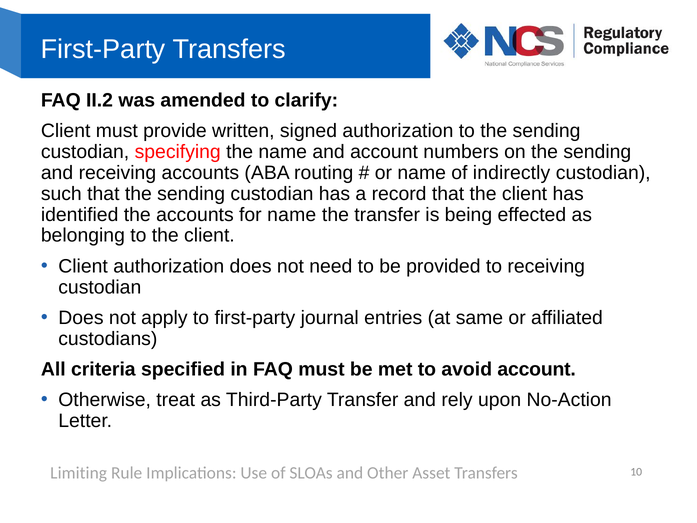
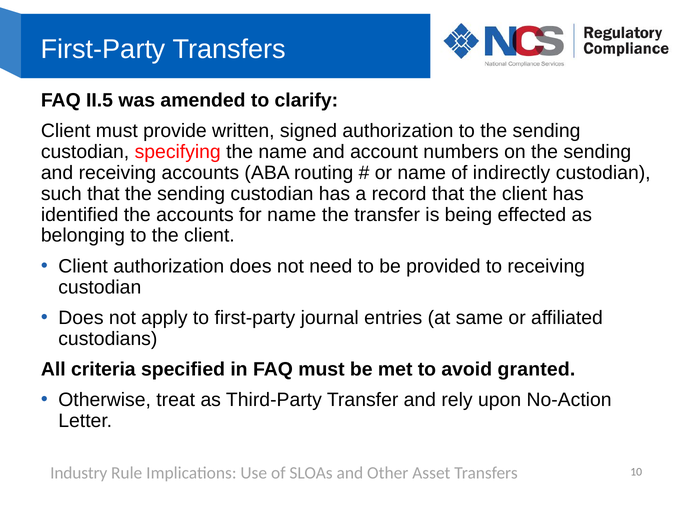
II.2: II.2 -> II.5 (100, 100)
avoid account: account -> granted (536, 369)
Limiting: Limiting -> Industry (79, 473)
